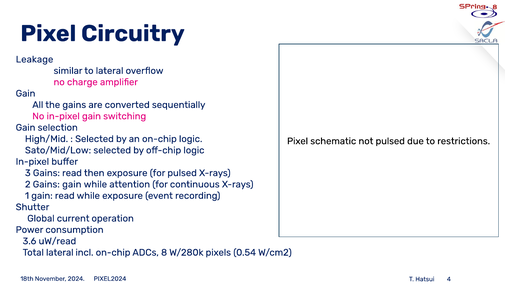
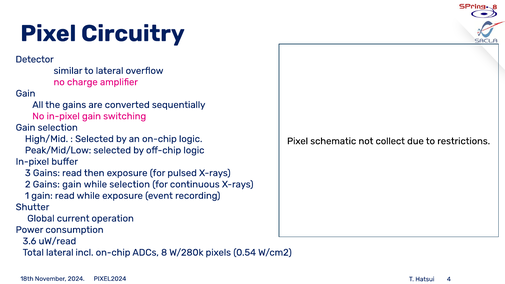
Leakage: Leakage -> Detector (35, 59)
not pulsed: pulsed -> collect (390, 141)
Sato/Mid/Low: Sato/Mid/Low -> Peak/Mid/Low (58, 150)
while attention: attention -> selection (130, 184)
